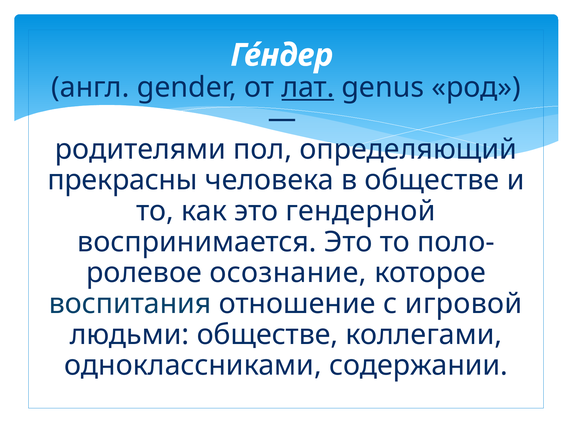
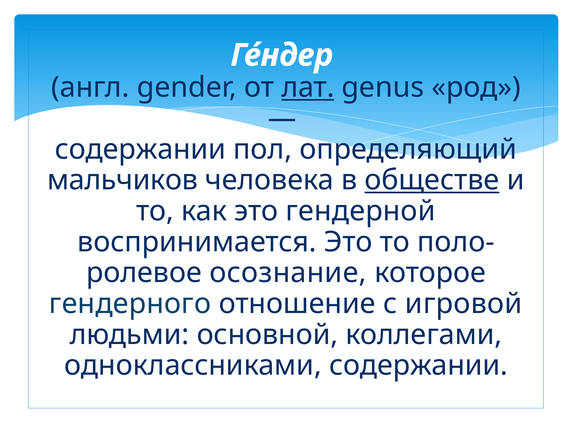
родителями: родителями -> содержании (140, 149)
прекрасны: прекрасны -> мальчиков (123, 180)
обществе underline: none -> present (432, 180)
воспитания: воспитания -> гендерного (130, 304)
людьми обществе: обществе -> основной (267, 335)
